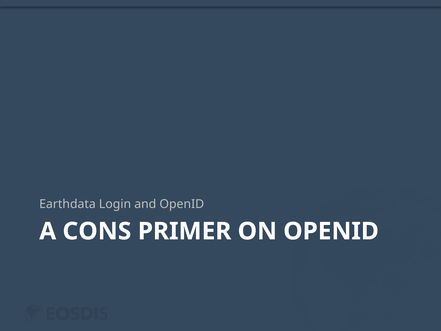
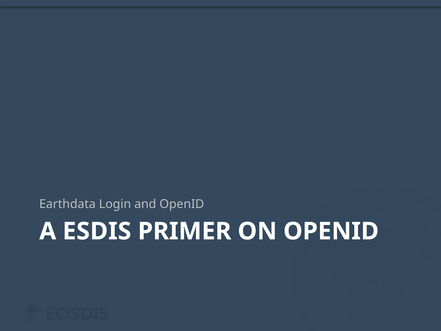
CONS: CONS -> ESDIS (97, 231)
